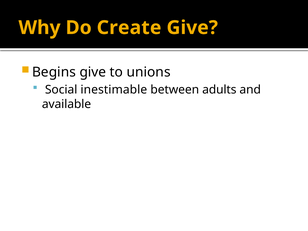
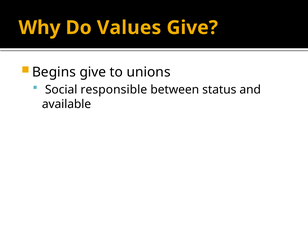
Create: Create -> Values (129, 28)
inestimable: inestimable -> responsible (114, 90)
adults: adults -> status (219, 90)
